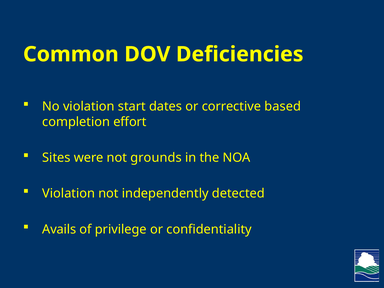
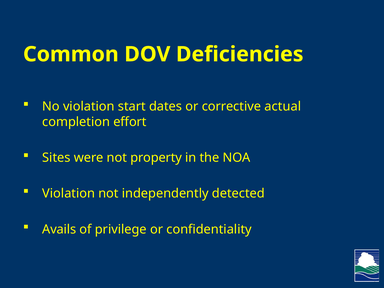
based: based -> actual (283, 106)
grounds: grounds -> property (156, 158)
